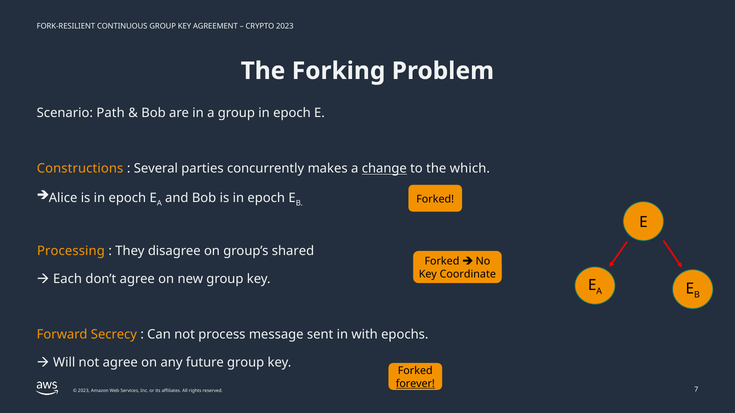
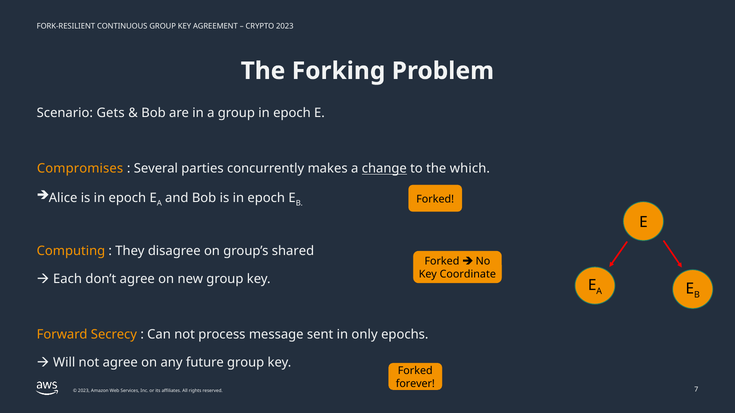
Path: Path -> Gets (111, 113)
Constructions: Constructions -> Compromises (80, 169)
Processing: Processing -> Computing (71, 251)
with: with -> only (365, 335)
forever underline: present -> none (415, 384)
